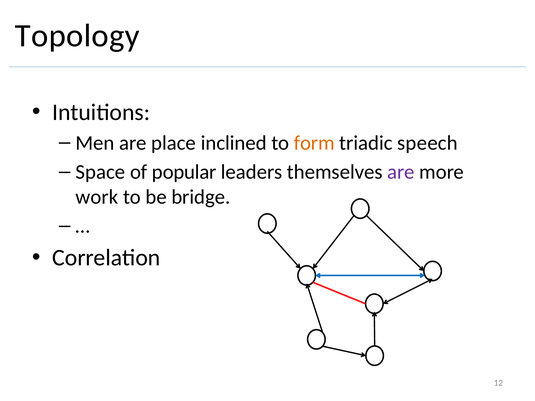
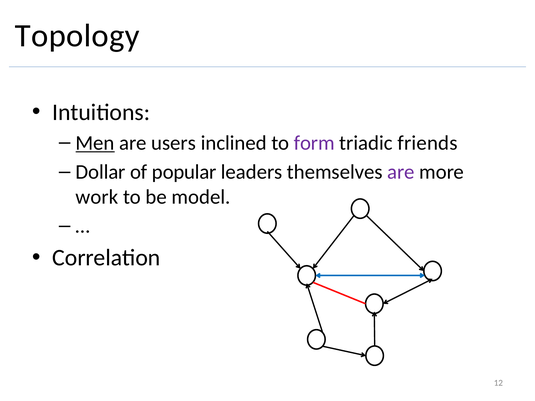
Men underline: none -> present (95, 143)
place: place -> users (174, 143)
form colour: orange -> purple (314, 143)
speech: speech -> friends (428, 143)
Space: Space -> Dollar (101, 172)
bridge: bridge -> model (201, 197)
